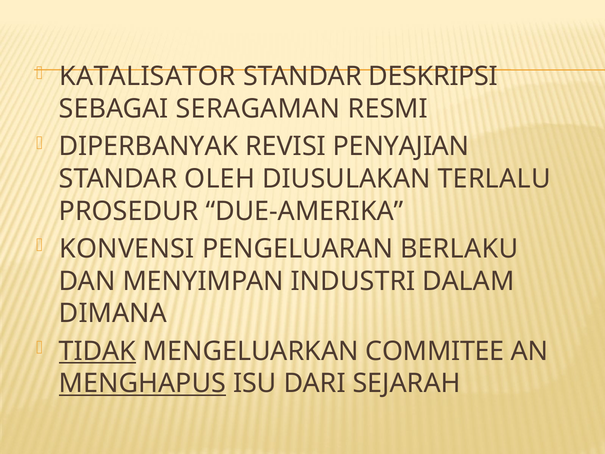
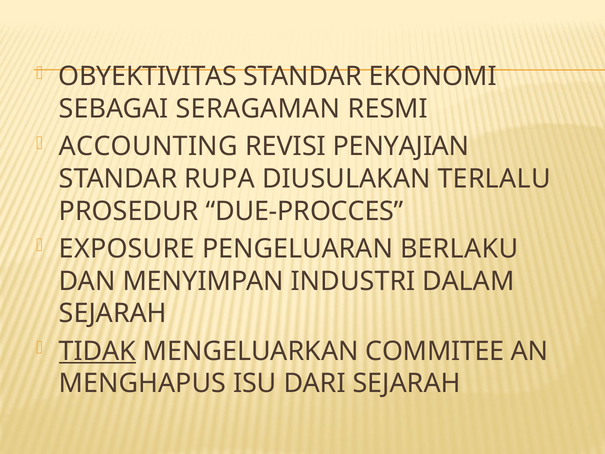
KATALISATOR: KATALISATOR -> OBYEKTIVITAS (148, 76)
DESKRIPSI: DESKRIPSI -> EKONOMI (433, 76)
DIPERBANYAK: DIPERBANYAK -> ACCOUNTING (148, 146)
OLEH: OLEH -> RUPA (220, 179)
DUE-AMERIKA: DUE-AMERIKA -> DUE-PROCCES (305, 211)
KONVENSI: KONVENSI -> EXPOSURE (127, 249)
DIMANA: DIMANA -> SEJARAH (113, 313)
MENGHAPUS underline: present -> none (142, 383)
